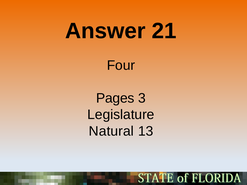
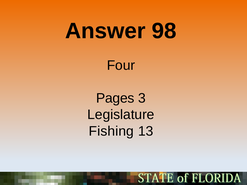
21: 21 -> 98 (164, 31)
Natural: Natural -> Fishing (111, 131)
